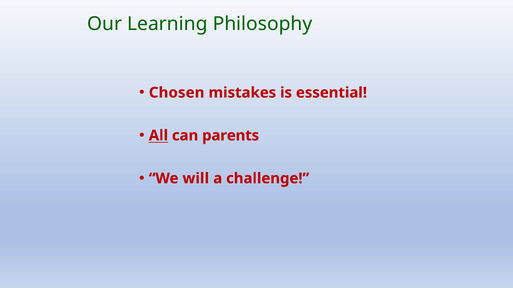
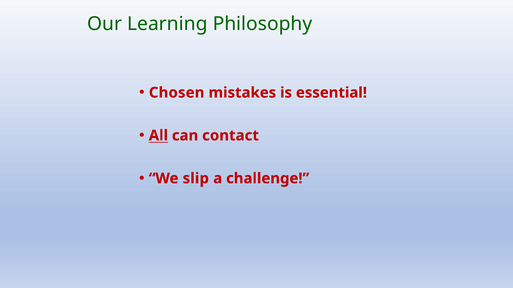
parents: parents -> contact (231, 136)
will: will -> slip (196, 179)
